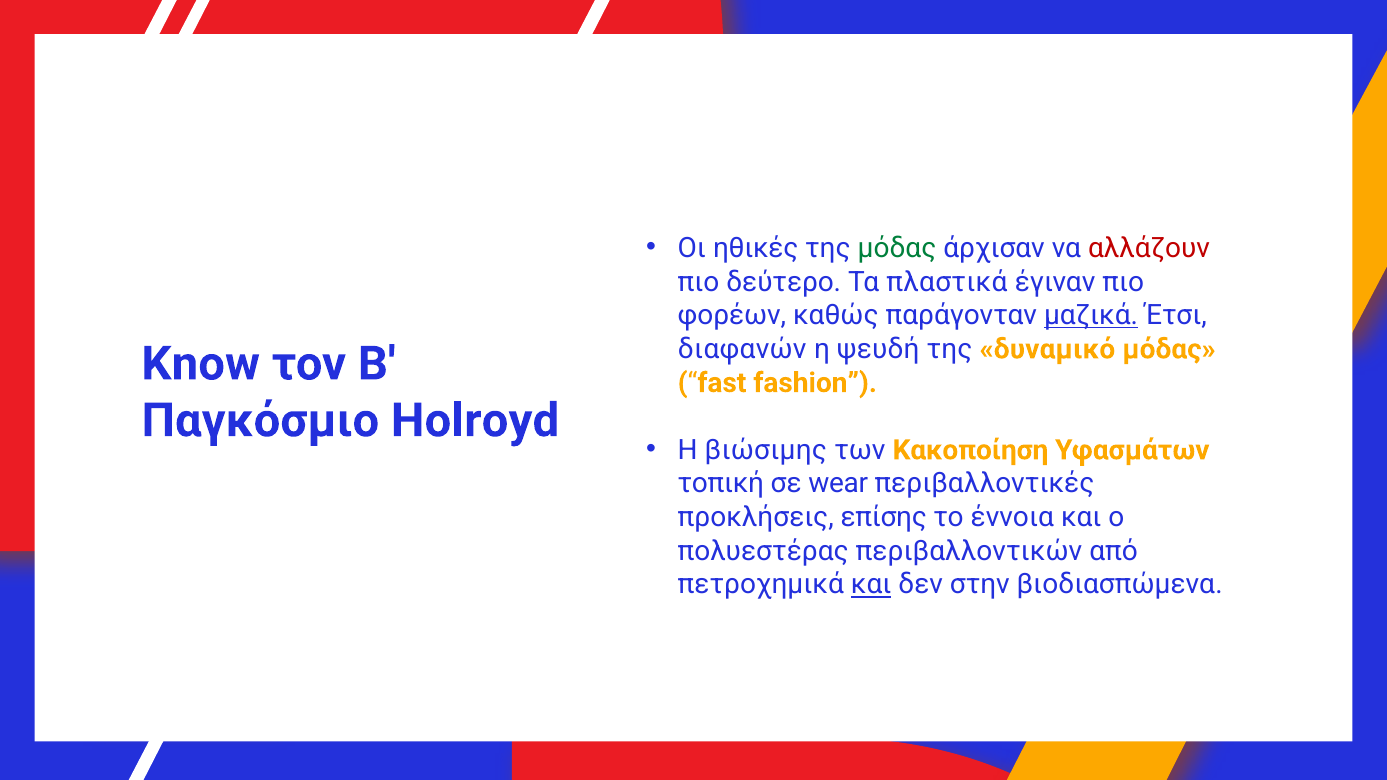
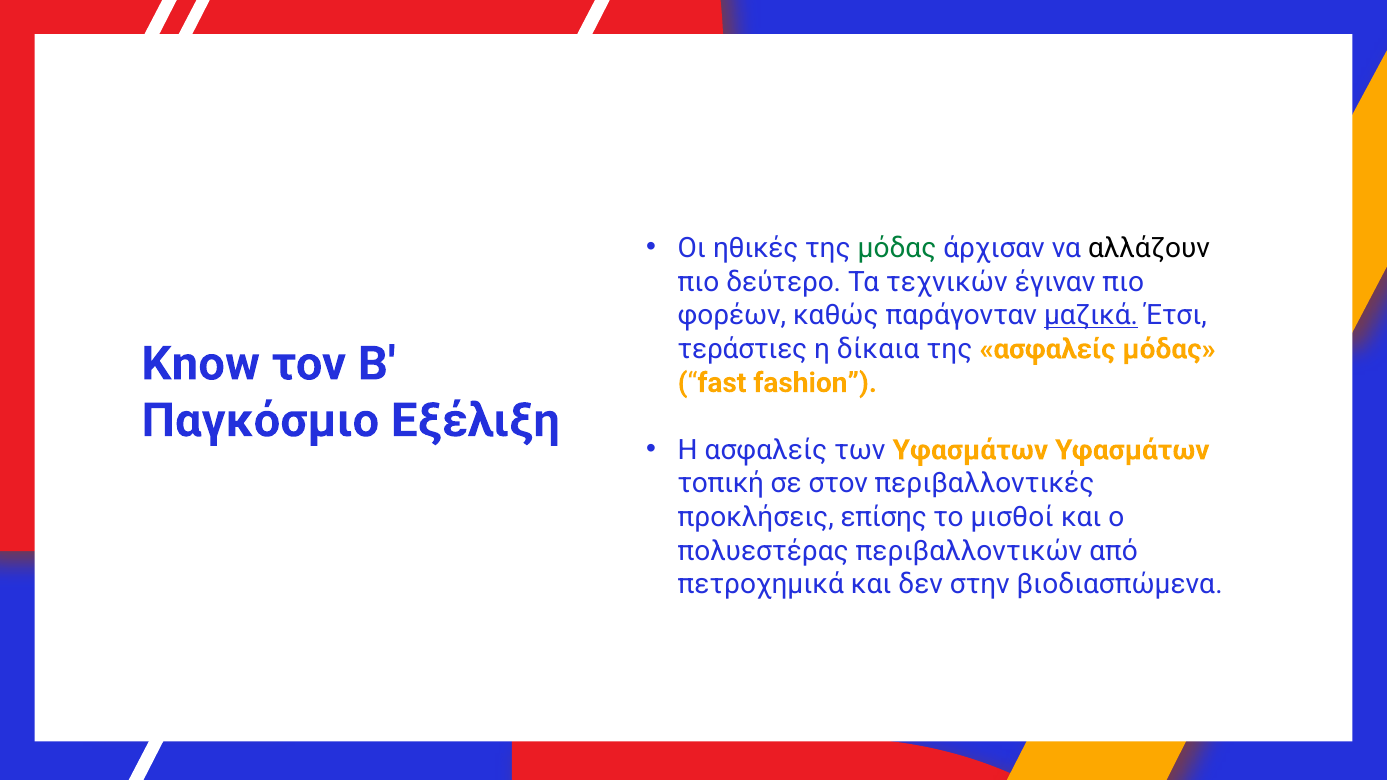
αλλάζουν colour: red -> black (1149, 248)
πλαστικά: πλαστικά -> τεχνικών (947, 282)
διαφανών: διαφανών -> τεράστιες (743, 349)
ψευδή: ψευδή -> δίκαια (878, 349)
της δυναμικό: δυναμικό -> ασφαλείς (1048, 349)
Holroyd: Holroyd -> Εξέλιξη (475, 421)
Η βιώσιμης: βιώσιμης -> ασφαλείς (766, 450)
των Κακοποίηση: Κακοποίηση -> Υφασμάτων (970, 450)
wear: wear -> στον (838, 484)
έννοια: έννοια -> μισθοί (1012, 518)
και underline: present -> none (871, 585)
